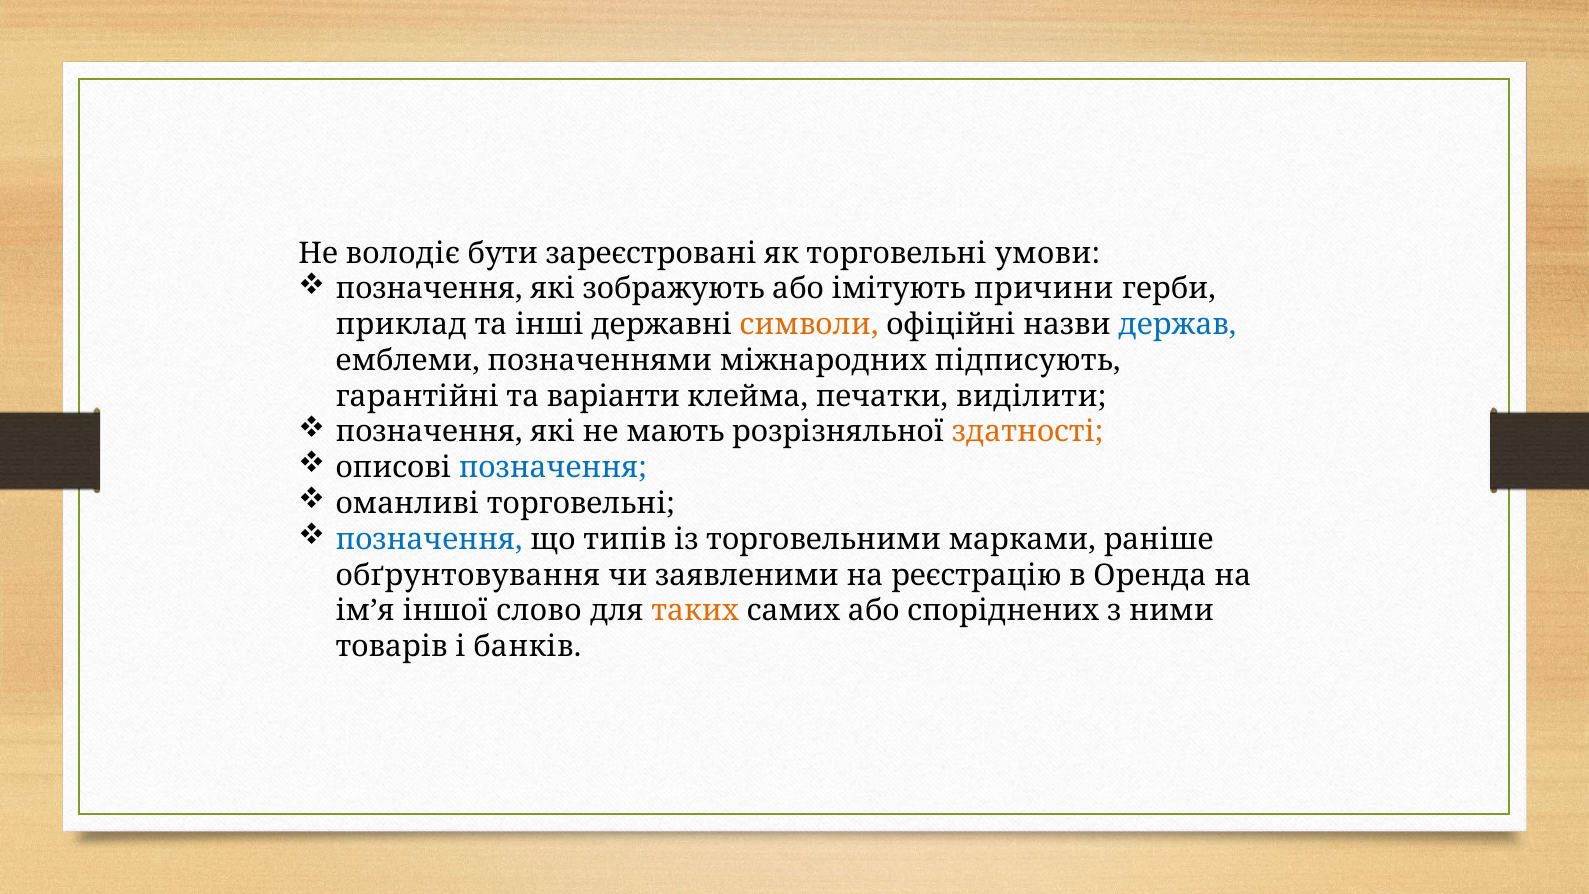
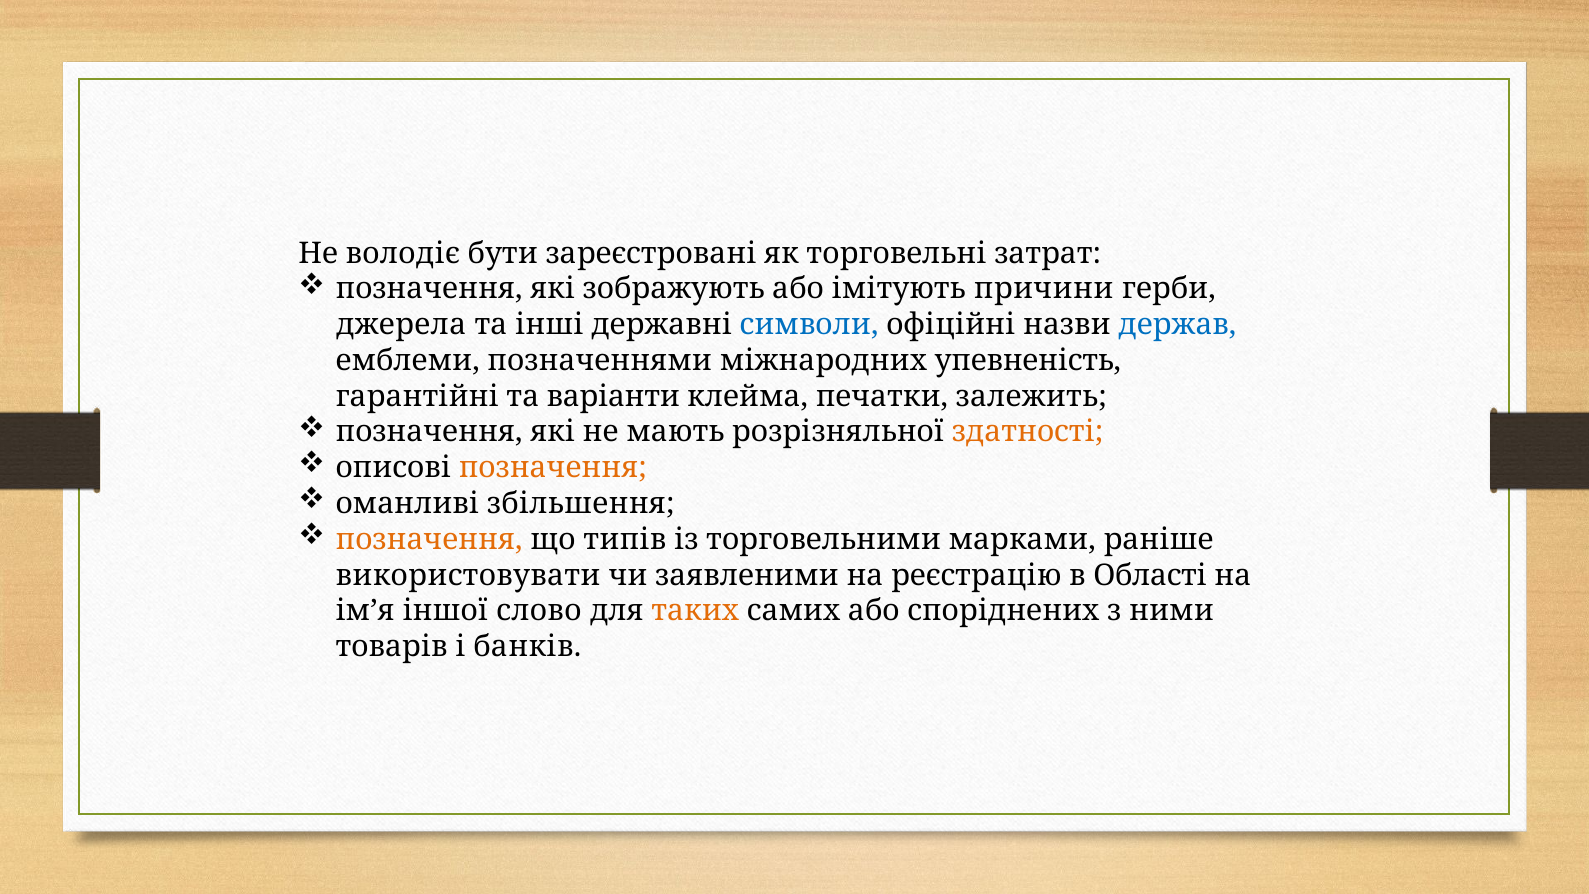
умови: умови -> затрат (1048, 253)
приклад: приклад -> джерела (401, 325)
символи colour: orange -> blue (809, 325)
підписують: підписують -> упевненість (1028, 361)
виділити: виділити -> залежить (1031, 396)
позначення colour: blue -> orange (553, 468)
оманливі торговельні: торговельні -> збільшення (581, 504)
позначення colour: blue -> orange (429, 539)
обґрунтовування: обґрунтовування -> використовувати (468, 575)
Оренда: Оренда -> Області (1150, 575)
